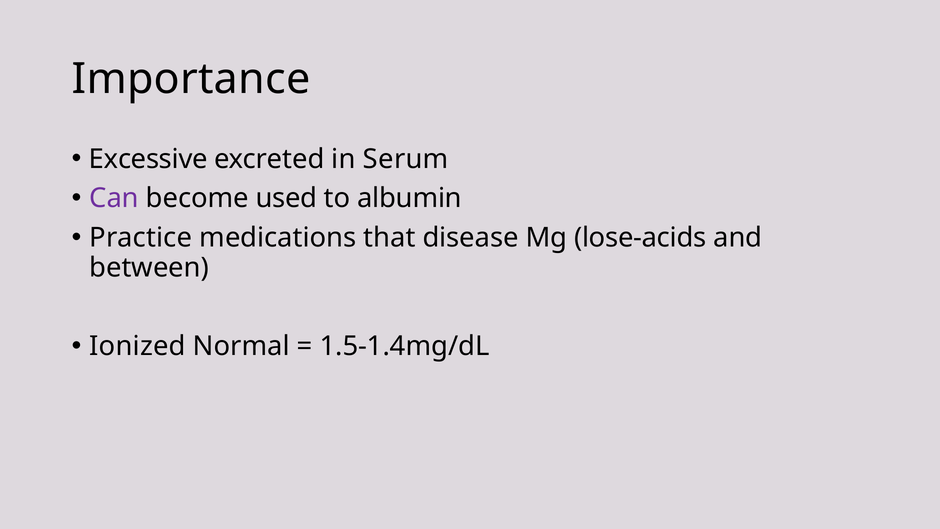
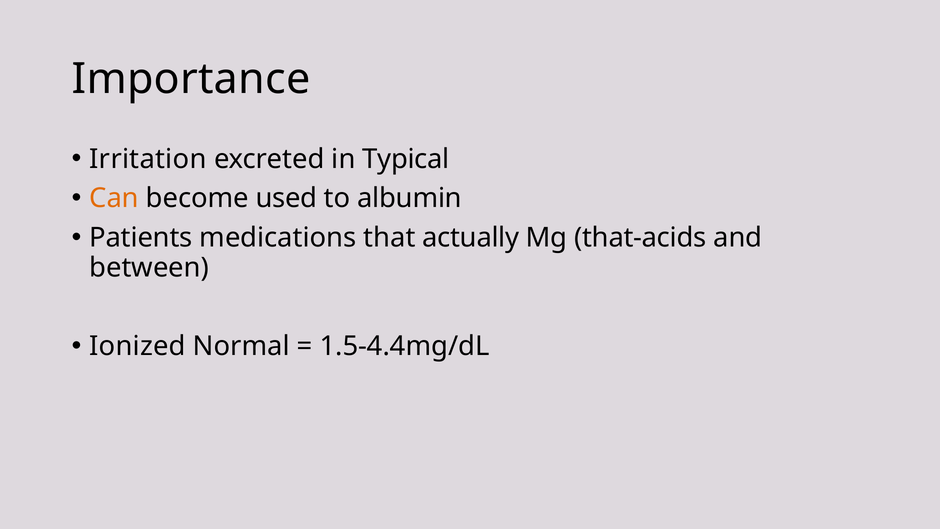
Excessive: Excessive -> Irritation (148, 159)
Serum: Serum -> Typical (406, 159)
Can colour: purple -> orange (114, 198)
Practice: Practice -> Patients (141, 238)
disease: disease -> actually (471, 238)
lose-acids: lose-acids -> that-acids (640, 238)
1.5-1.4mg/dL: 1.5-1.4mg/dL -> 1.5-4.4mg/dL (404, 346)
